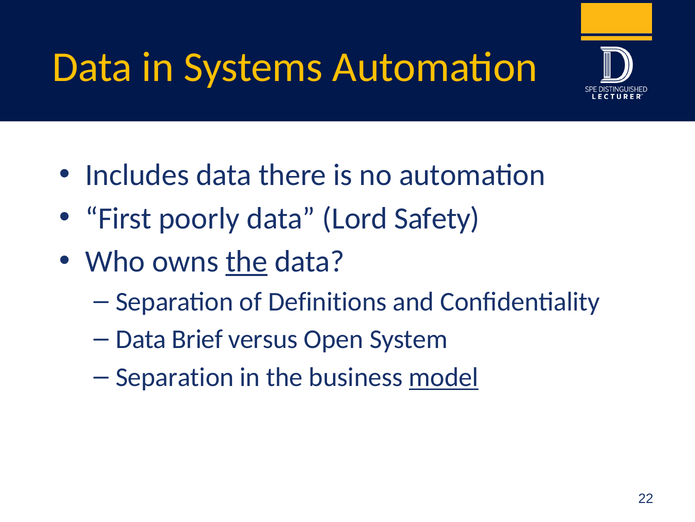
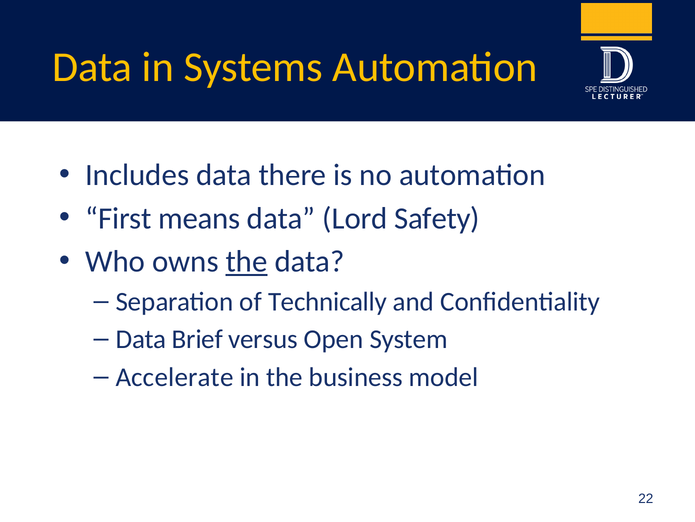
poorly: poorly -> means (199, 218)
Definitions: Definitions -> Technically (328, 301)
Separation: Separation -> Accelerate (175, 377)
model underline: present -> none (444, 377)
